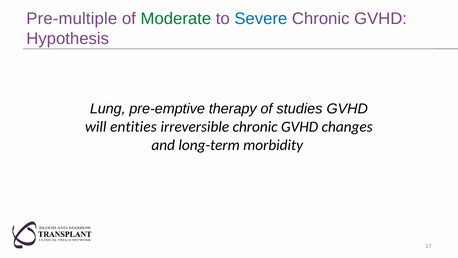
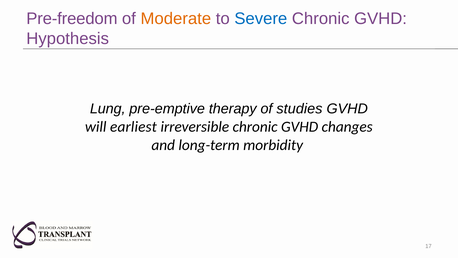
Pre-multiple: Pre-multiple -> Pre-freedom (72, 19)
Moderate colour: green -> orange (176, 19)
entities: entities -> earliest (133, 126)
